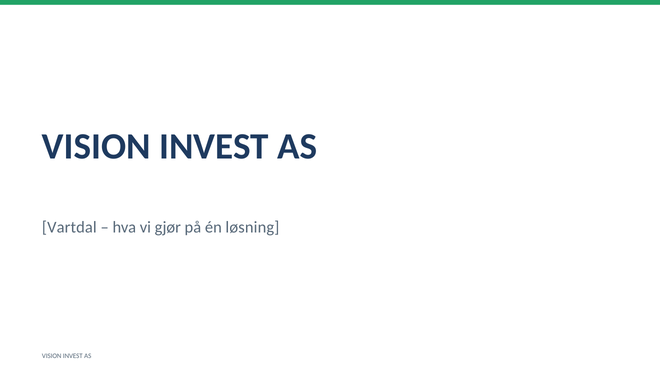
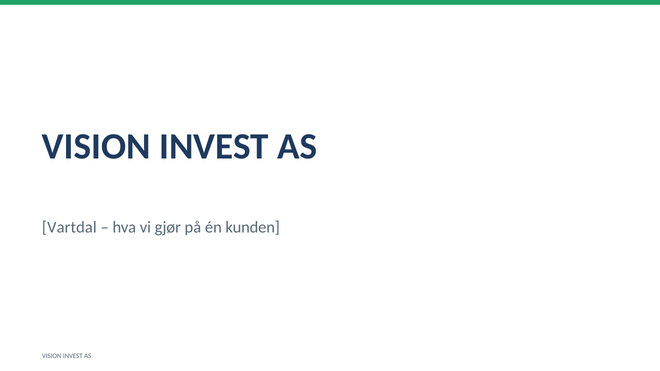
løsning: løsning -> kunden (253, 227)
